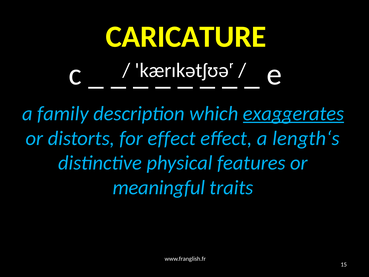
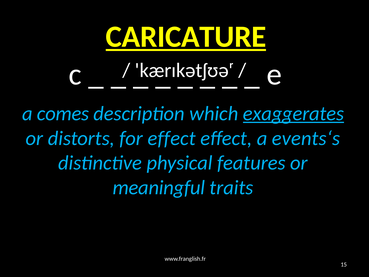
CARICATURE underline: none -> present (186, 37)
family: family -> comes (63, 114)
length‘s: length‘s -> events‘s (306, 138)
